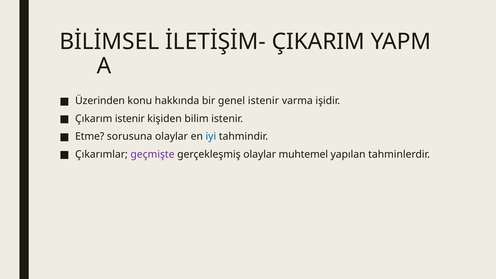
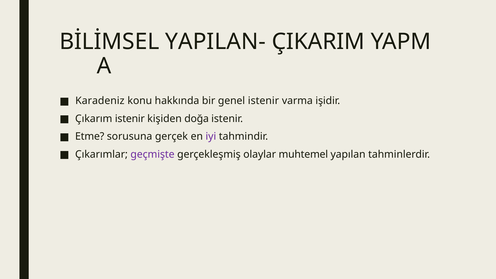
İLETİŞİM-: İLETİŞİM- -> YAPILAN- (215, 42)
Üzerinden: Üzerinden -> Karadeniz (100, 101)
bilim: bilim -> doğa (197, 119)
sorusuna olaylar: olaylar -> gerçek (171, 137)
iyi colour: blue -> purple (211, 137)
